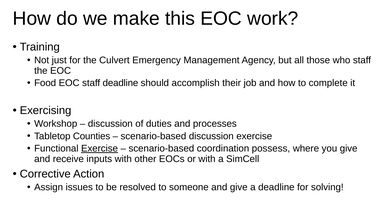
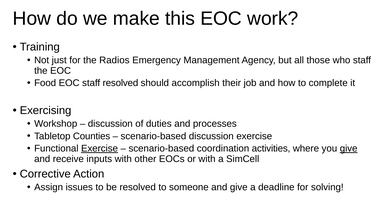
Culvert: Culvert -> Radios (114, 60)
staff deadline: deadline -> resolved (120, 83)
possess: possess -> activities (271, 148)
give underline: none -> present (349, 148)
